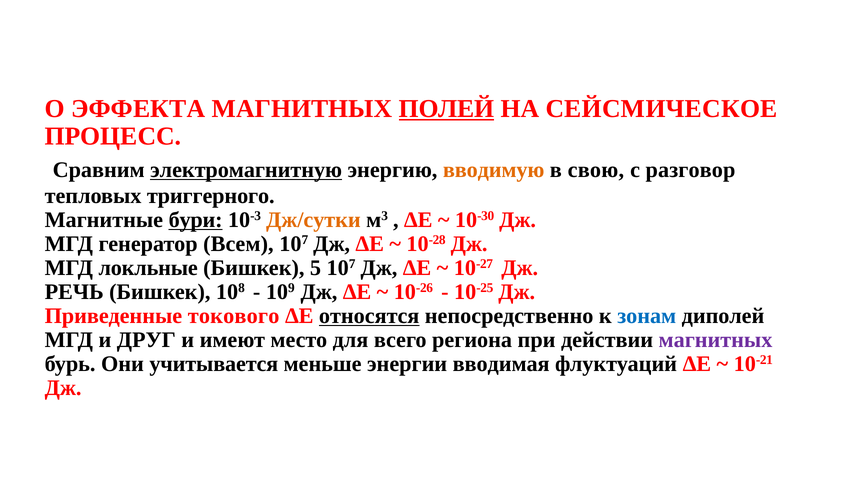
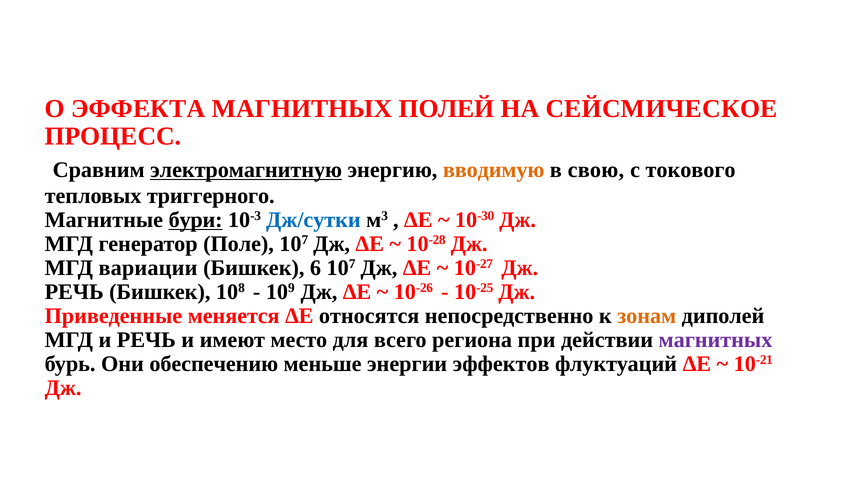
ПОЛЕЙ underline: present -> none (446, 108)
разговор: разговор -> токового (691, 170)
Дж/сутки colour: orange -> blue (313, 220)
Всем: Всем -> Поле (239, 244)
локльные: локльные -> вариации (148, 268)
5: 5 -> 6 (316, 268)
токового: токового -> меняется (234, 316)
относятся underline: present -> none (369, 316)
зонам colour: blue -> orange (647, 316)
и ДРУГ: ДРУГ -> РЕЧЬ (146, 340)
учитывается: учитывается -> обеспечению (214, 364)
вводимая: вводимая -> эффектов (501, 364)
